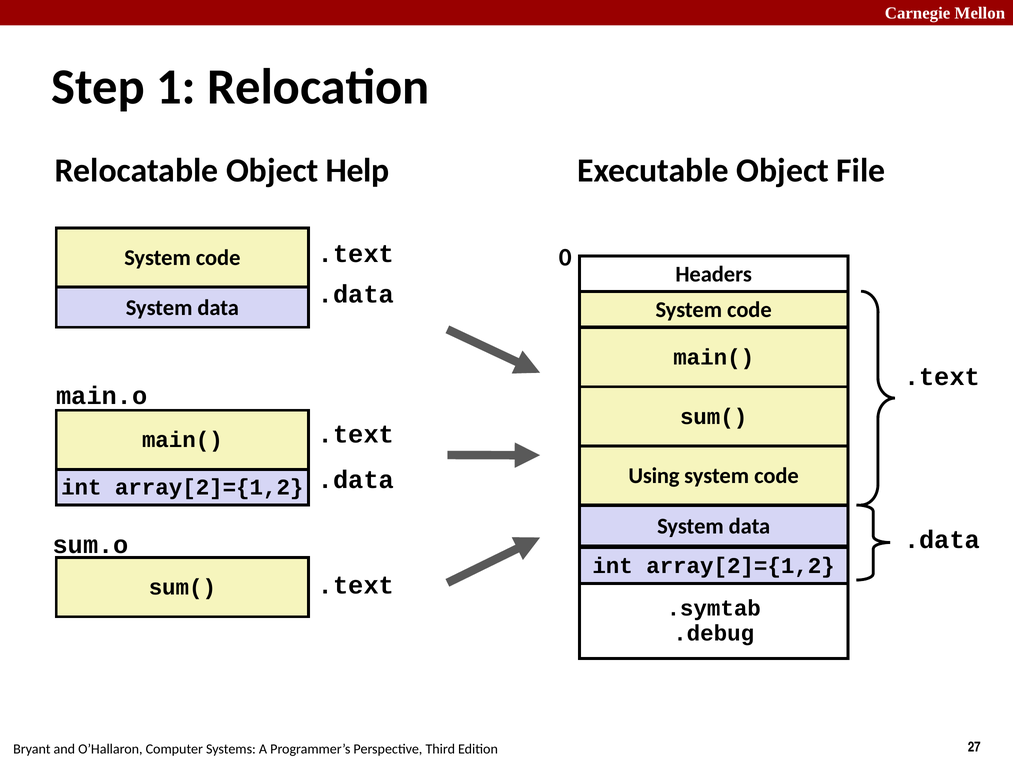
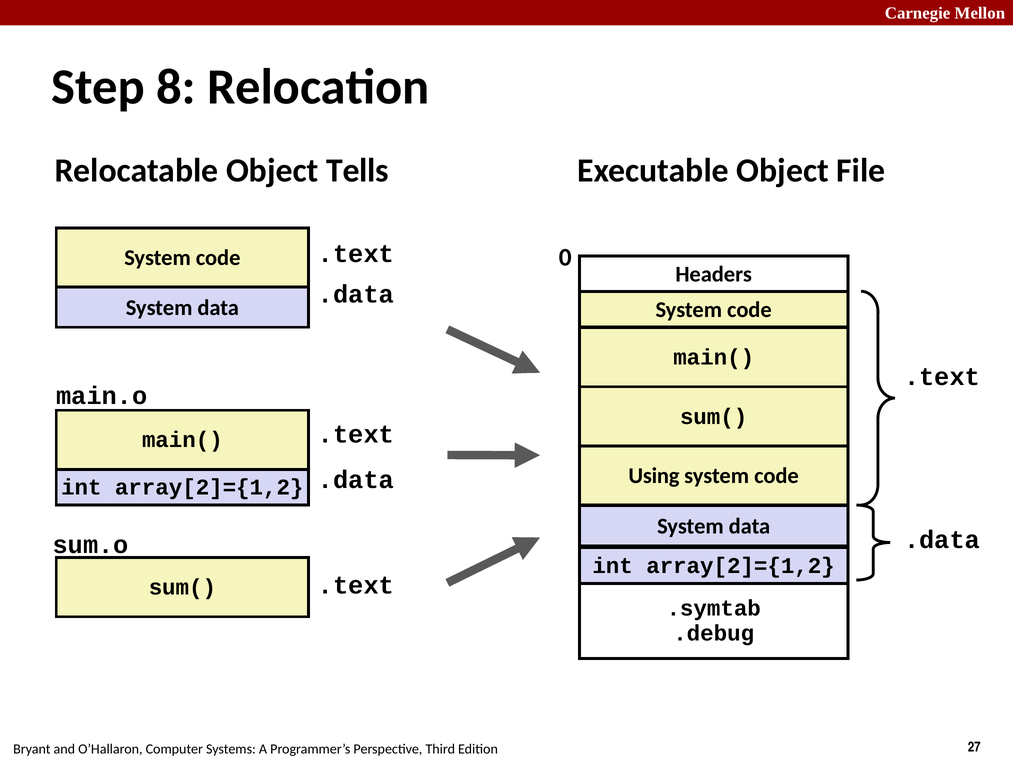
1: 1 -> 8 (176, 87)
Help: Help -> Tells (357, 171)
